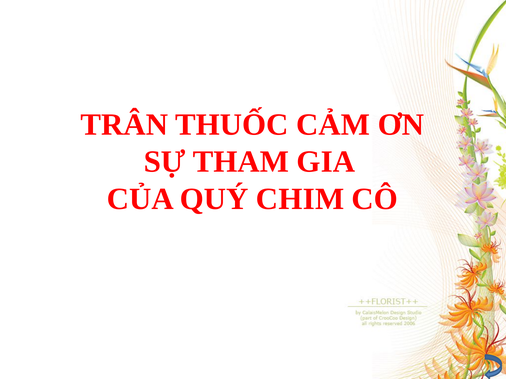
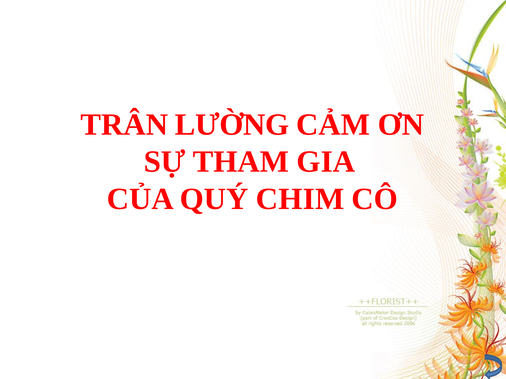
THUỐC: THUỐC -> LƯỜNG (232, 125)
